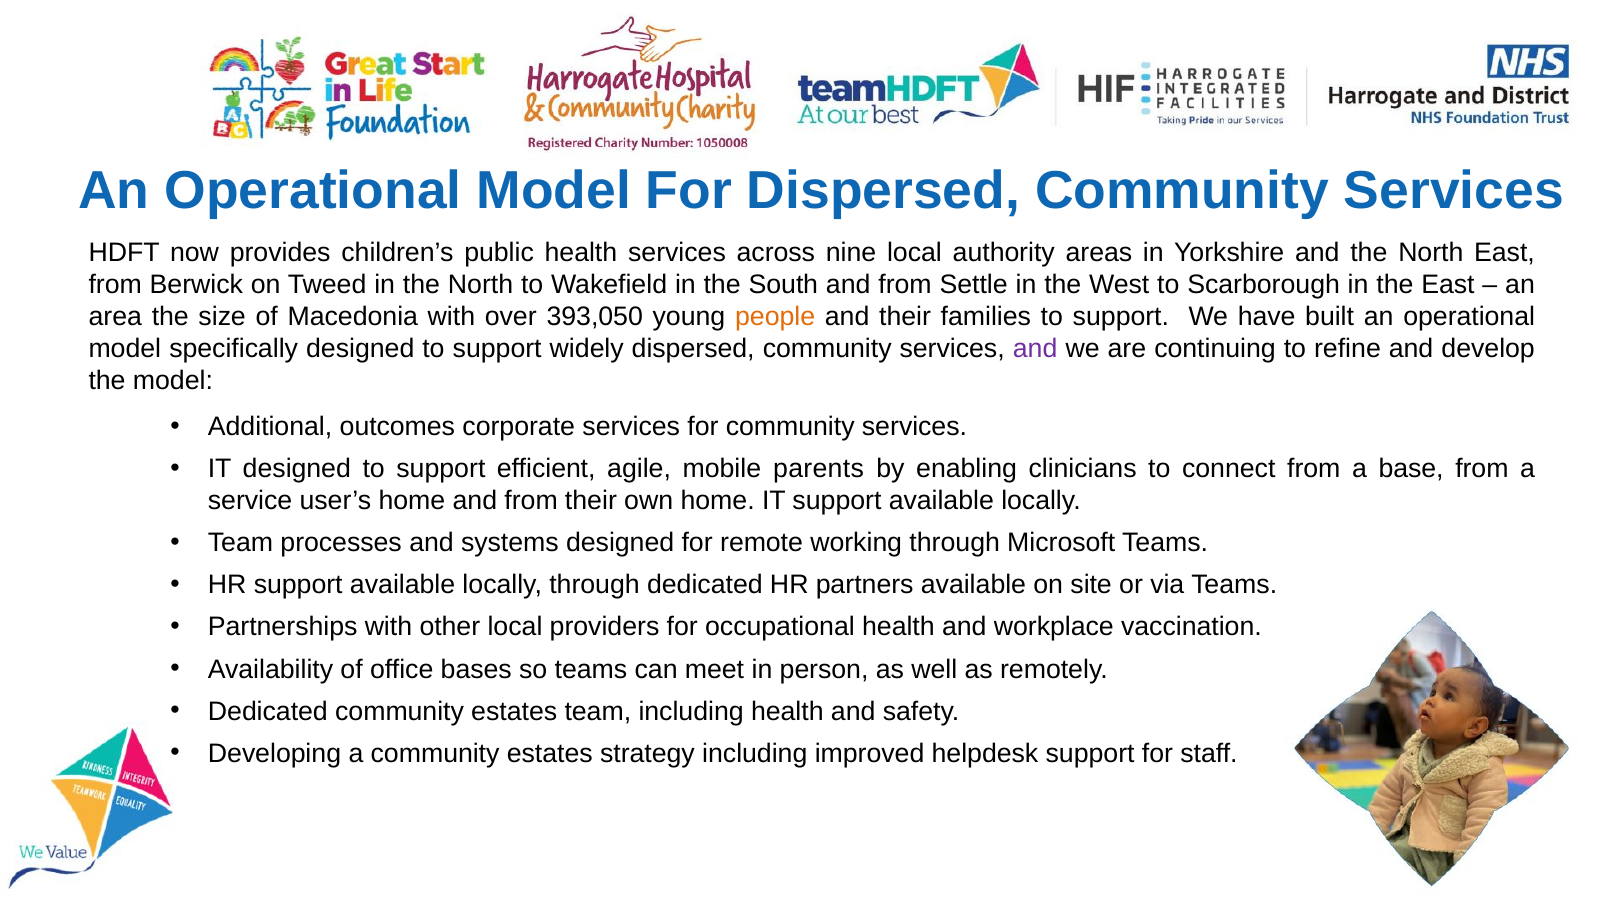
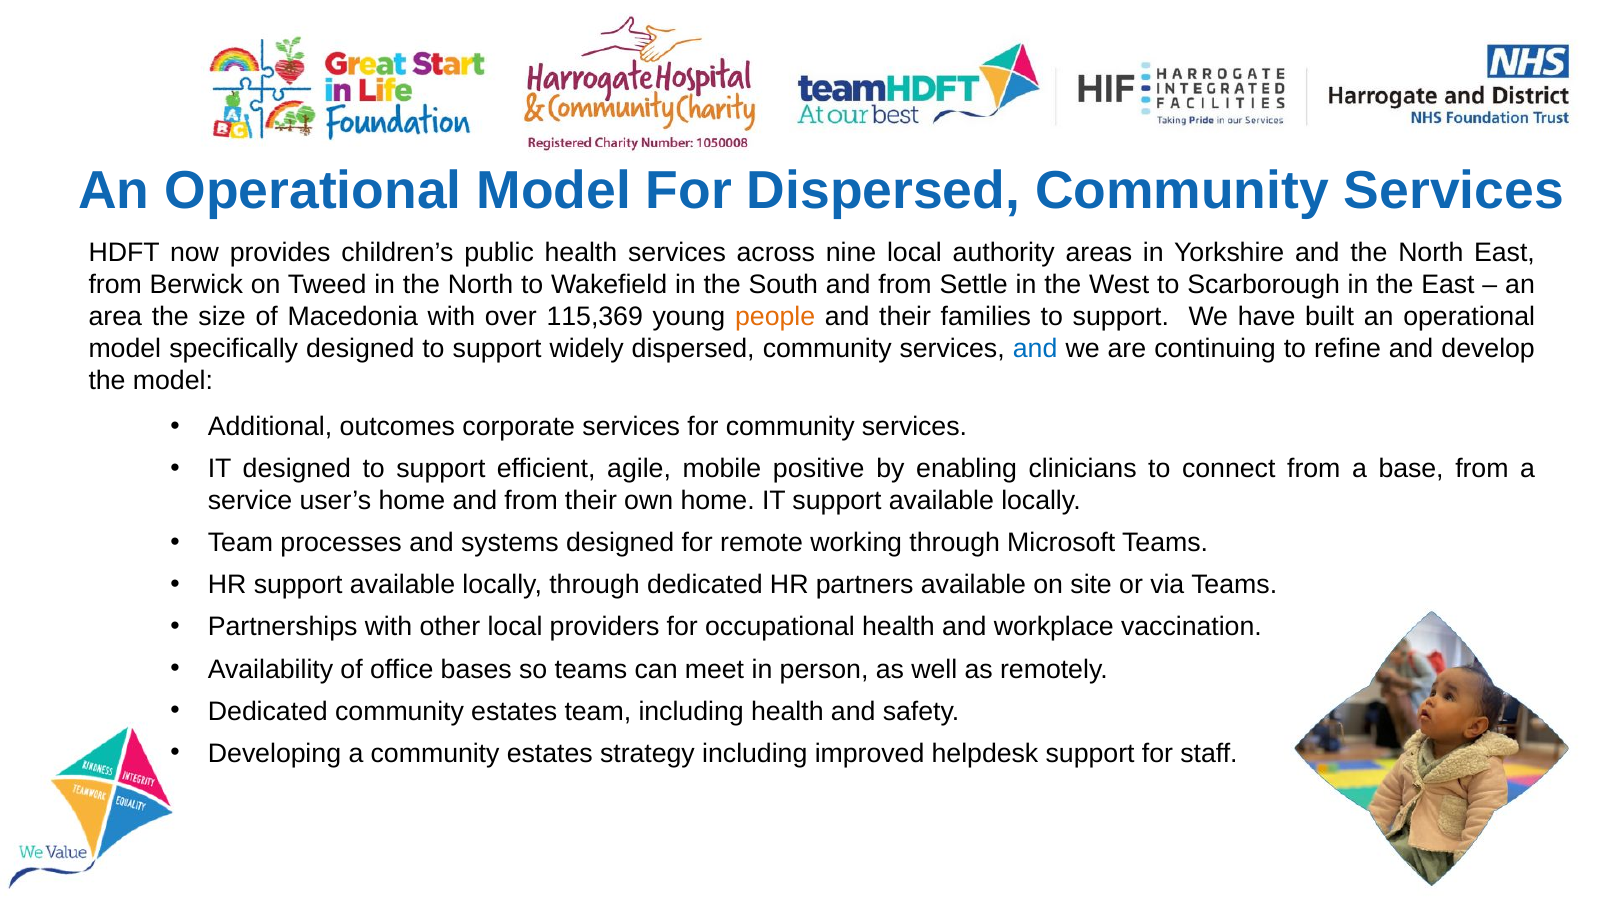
393,050: 393,050 -> 115,369 (595, 317)
and colour: purple -> blue (1035, 349)
parents: parents -> positive (819, 469)
